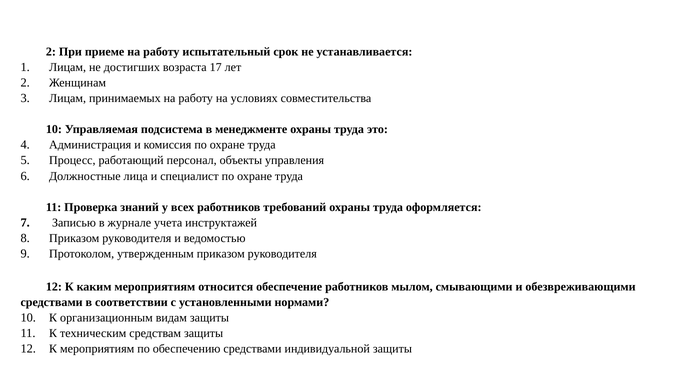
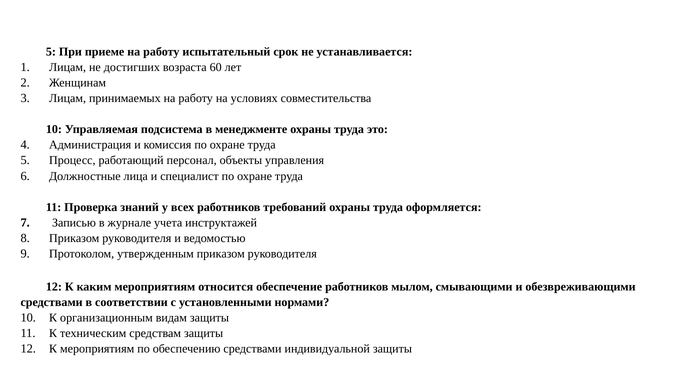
2: 2 -> 5 (51, 52)
17: 17 -> 60 (216, 67)
